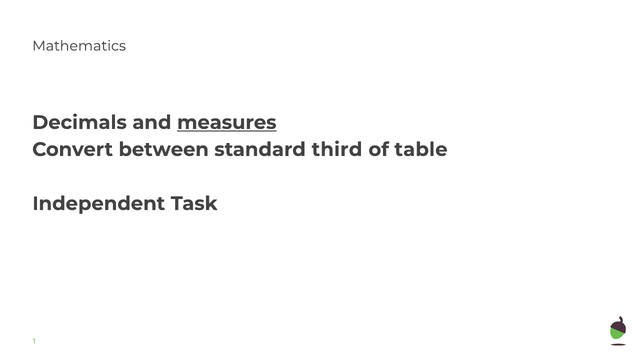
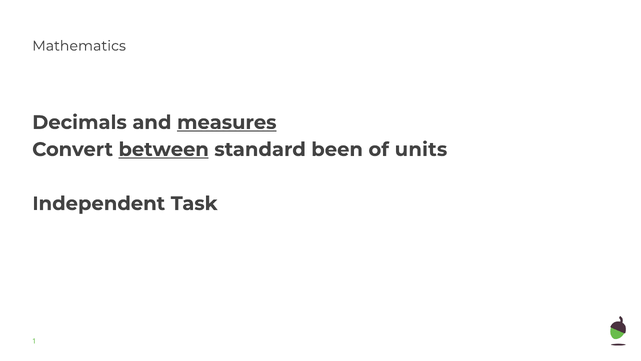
between underline: none -> present (164, 149)
third: third -> been (337, 149)
table: table -> units (421, 149)
